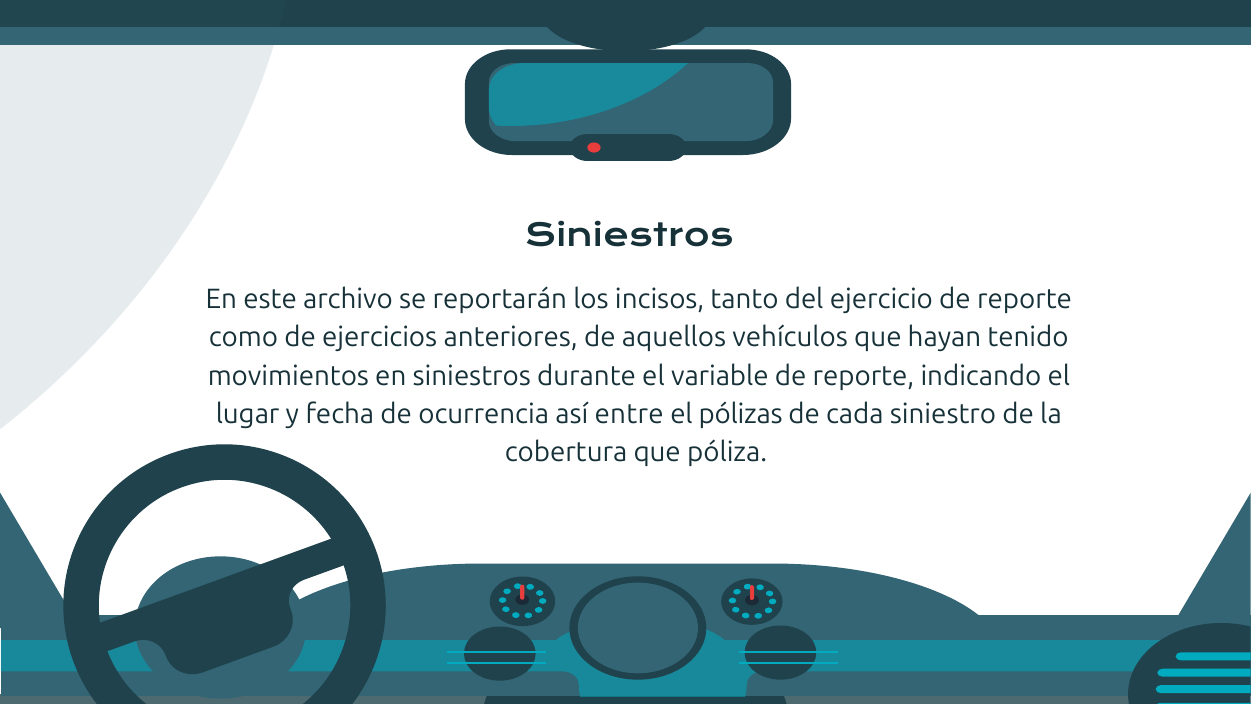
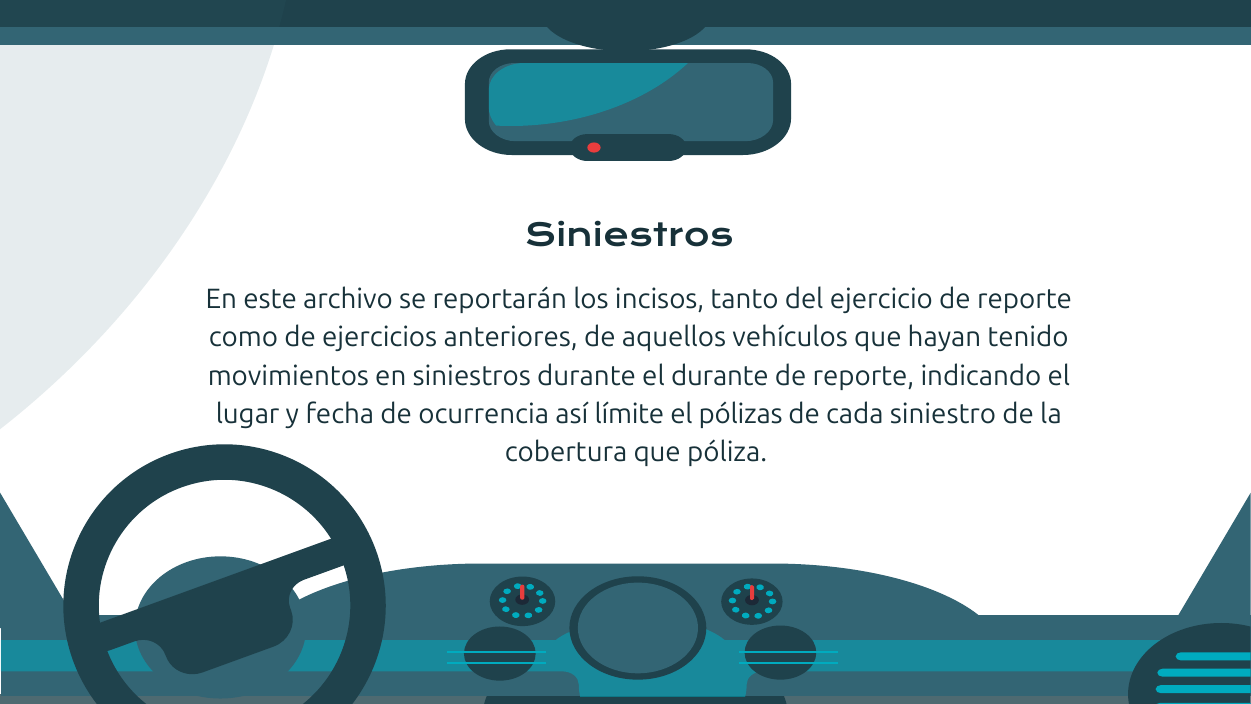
el variable: variable -> durante (720, 376)
entre: entre -> límite (629, 414)
